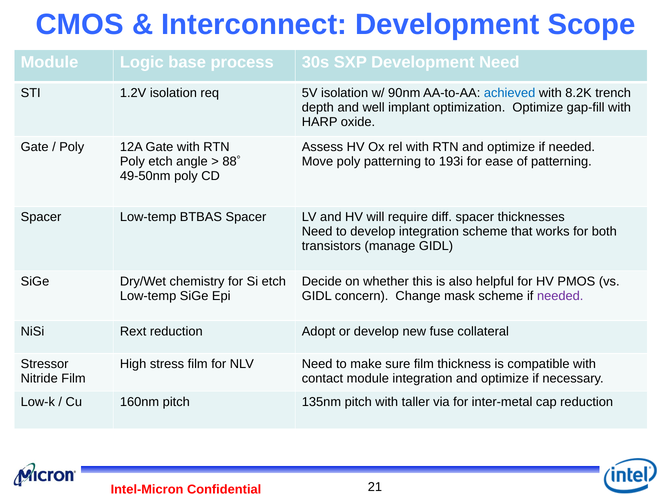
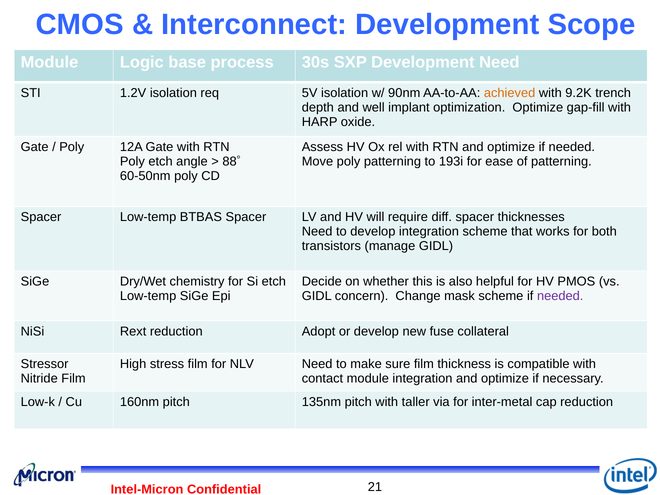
achieved colour: blue -> orange (510, 93)
8.2K: 8.2K -> 9.2K (579, 93)
49-50nm: 49-50nm -> 60-50nm (145, 176)
